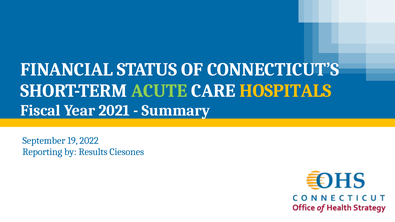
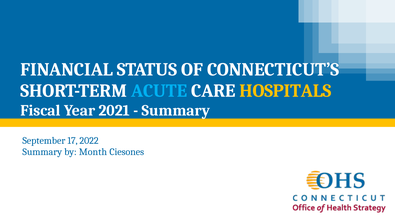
ACUTE colour: light green -> light blue (159, 91)
19: 19 -> 17 (73, 141)
Reporting: Reporting -> Summary (42, 152)
Results: Results -> Month (93, 152)
